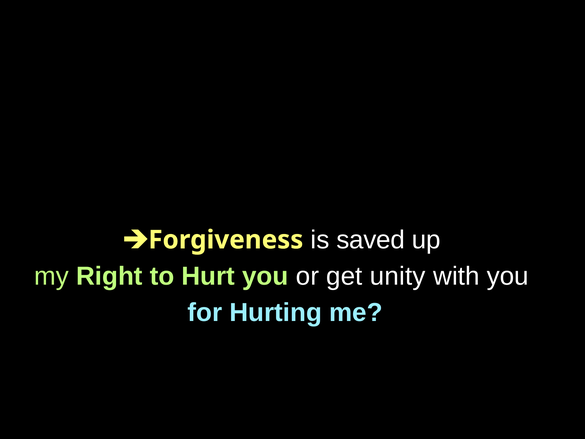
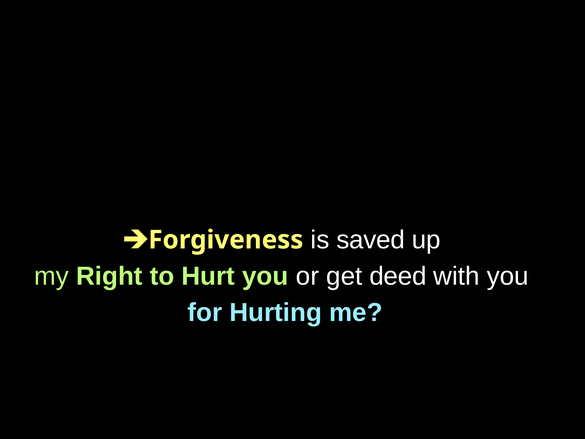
unity: unity -> deed (398, 276)
